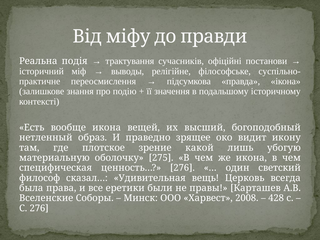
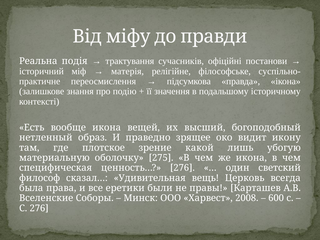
выводы: выводы -> матерія (128, 71)
428: 428 -> 600 (276, 198)
